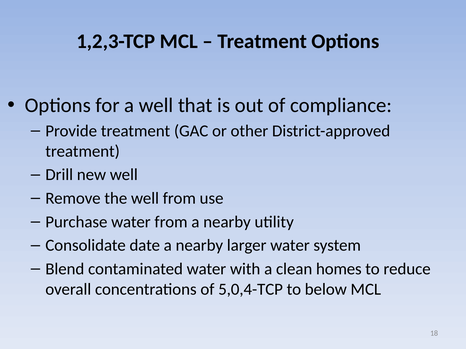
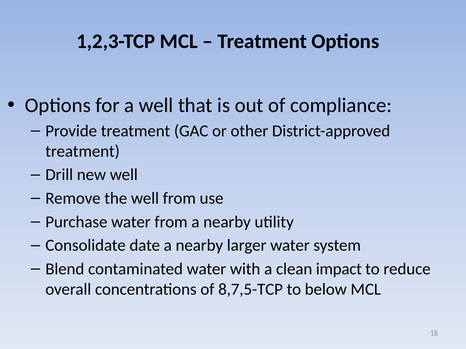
homes: homes -> impact (339, 269)
5,0,4-TCP: 5,0,4-TCP -> 8,7,5-TCP (251, 290)
